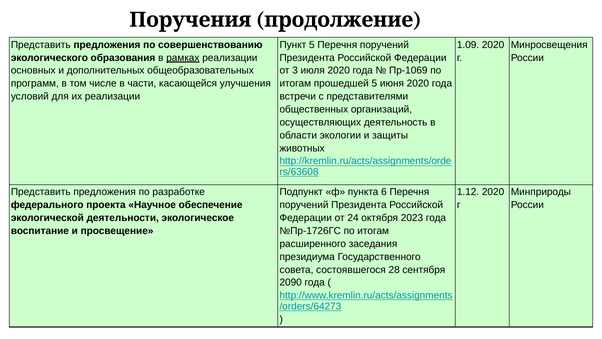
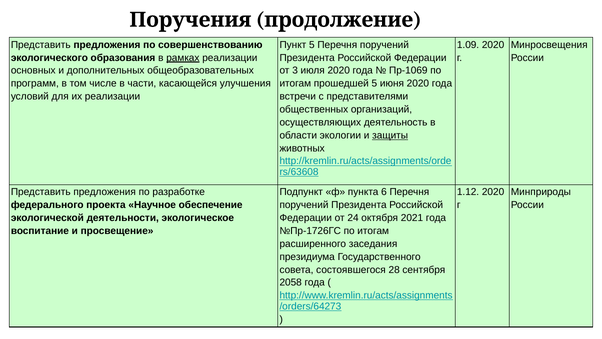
защиты underline: none -> present (390, 135)
2023: 2023 -> 2021 (412, 218)
2090: 2090 -> 2058 (291, 282)
